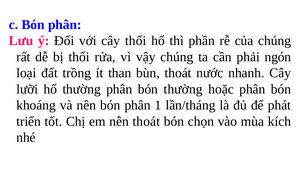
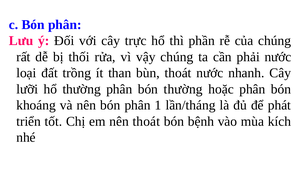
cây thối: thối -> trực (136, 41)
phải ngón: ngón -> nước (278, 57)
chọn: chọn -> bệnh (201, 121)
